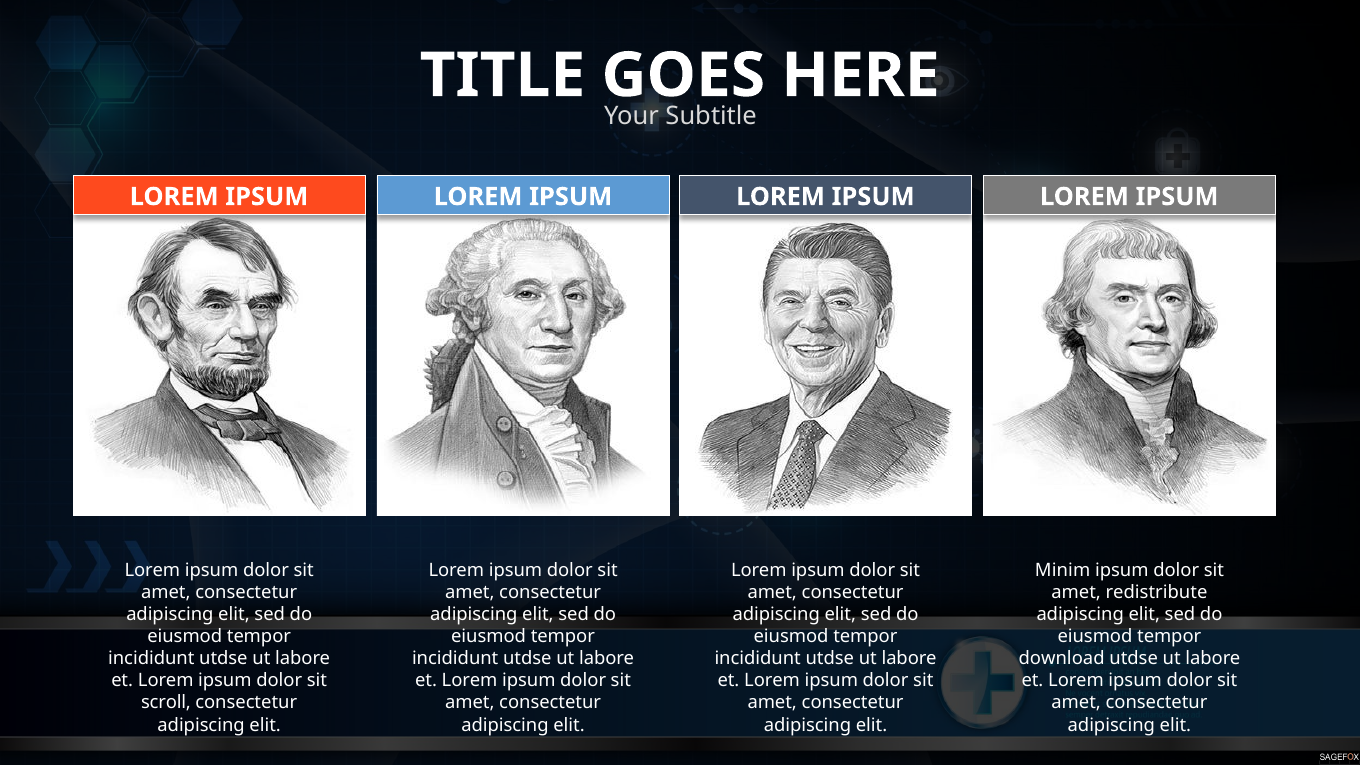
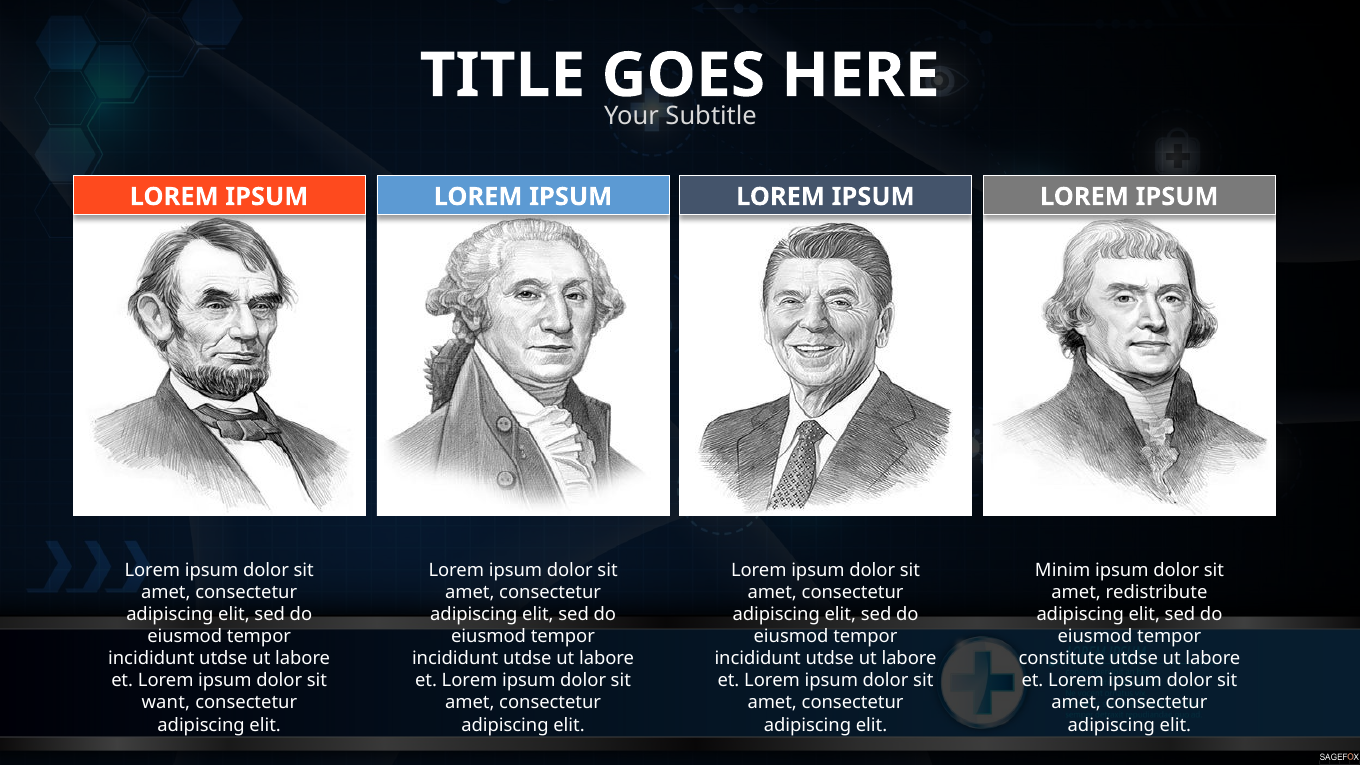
download: download -> constitute (1062, 659)
scroll: scroll -> want (166, 703)
